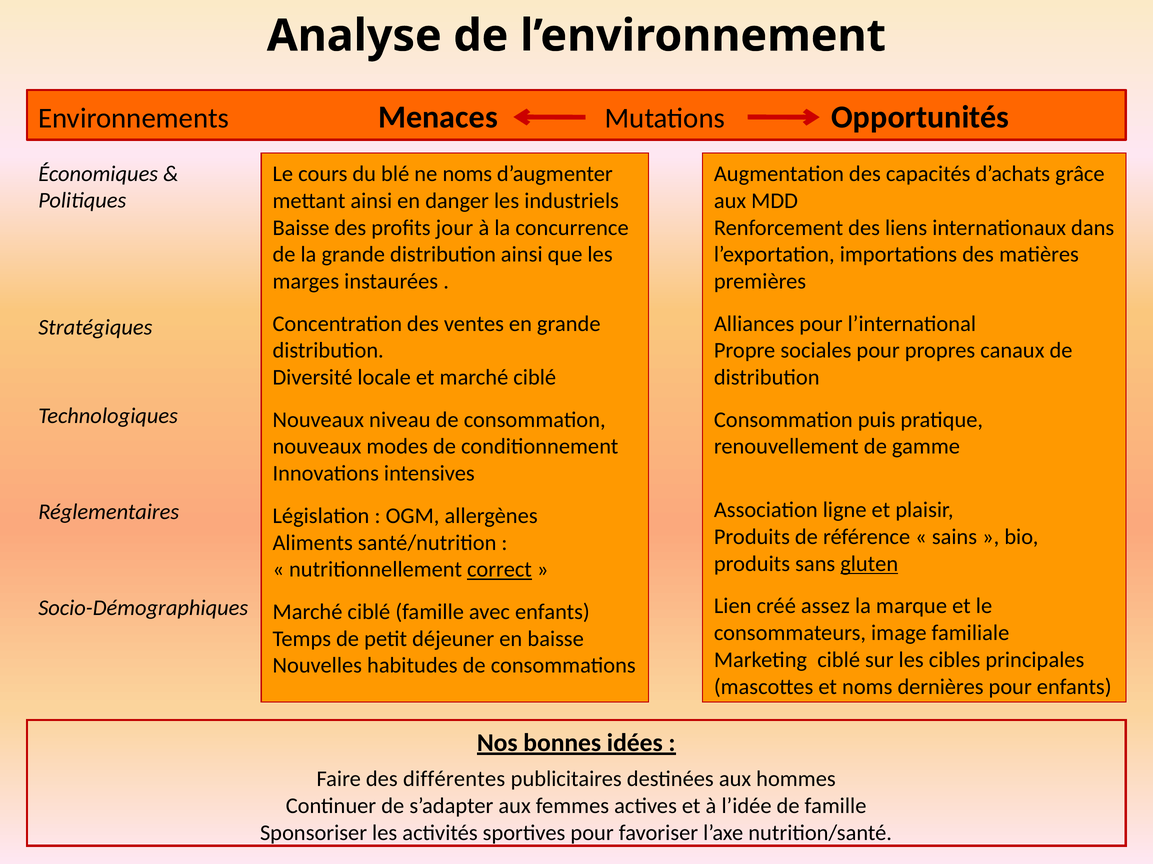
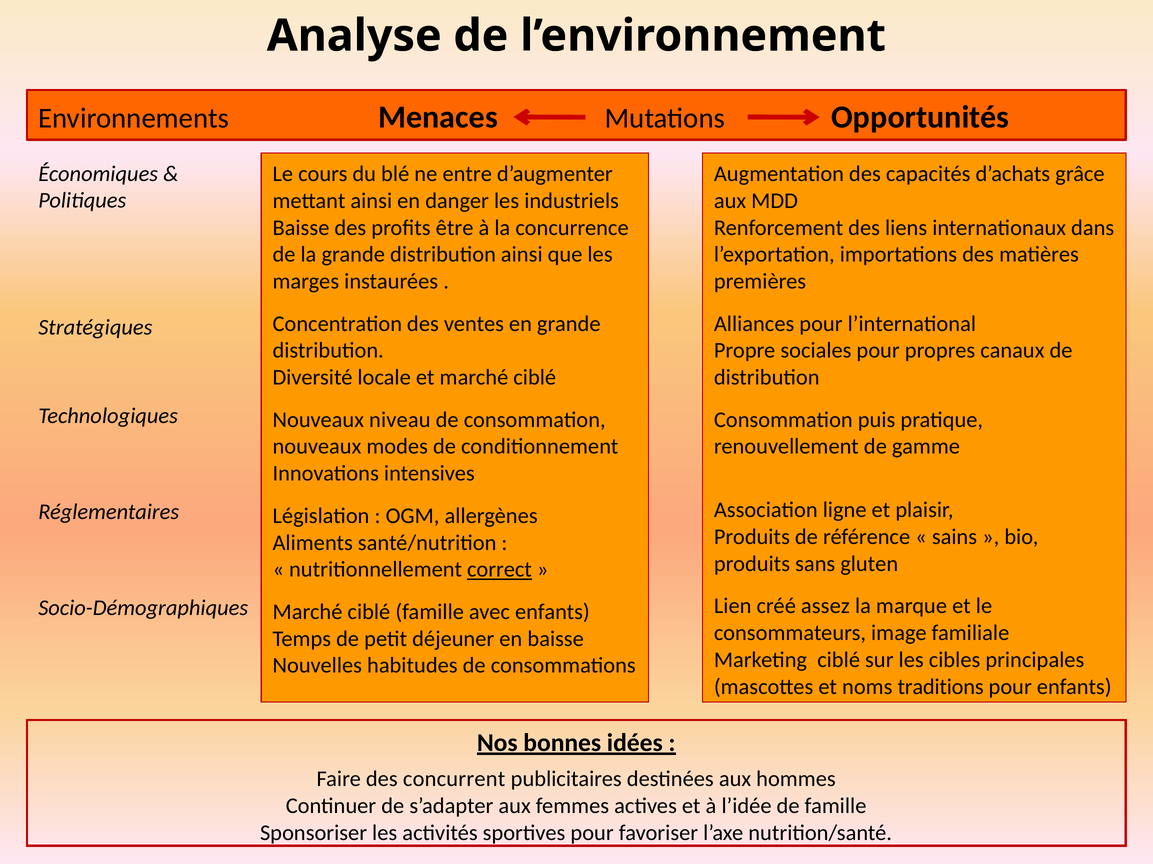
ne noms: noms -> entre (467, 174)
jour: jour -> être (455, 228)
gluten underline: present -> none (869, 564)
dernières: dernières -> traditions (941, 687)
différentes: différentes -> concurrent (454, 780)
